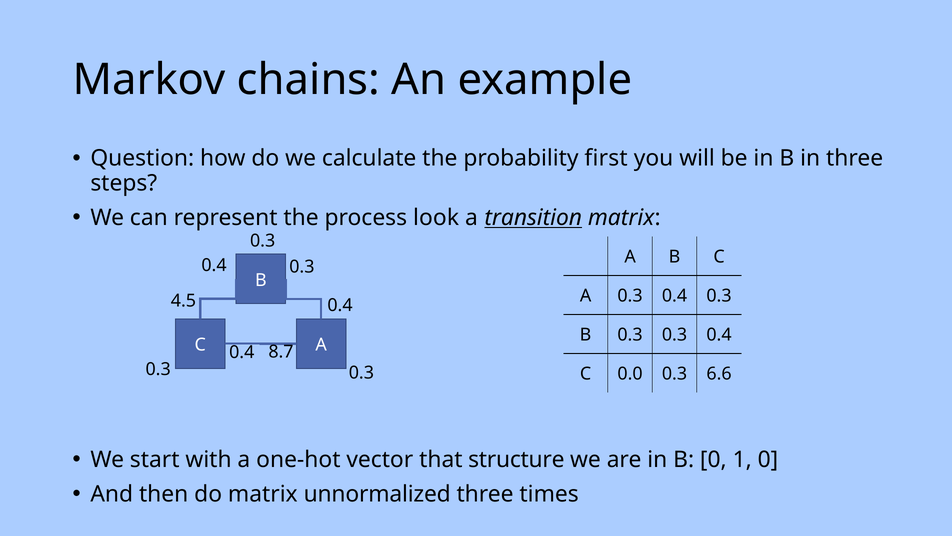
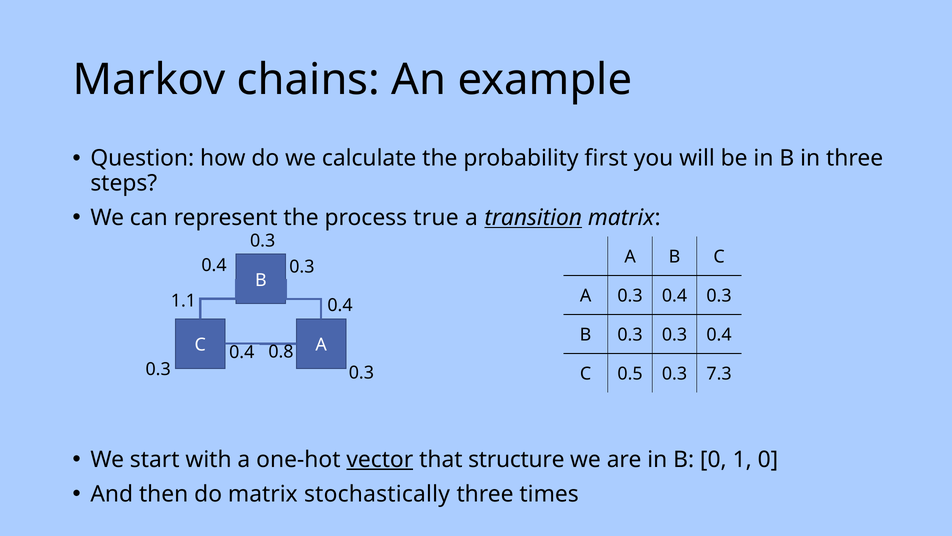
look: look -> true (436, 217)
4.5: 4.5 -> 1.1 (183, 301)
8.7: 8.7 -> 0.8 (281, 351)
0.0: 0.0 -> 0.5 (630, 374)
6.6: 6.6 -> 7.3 (719, 374)
vector underline: none -> present (380, 459)
unnormalized: unnormalized -> stochastically (377, 494)
